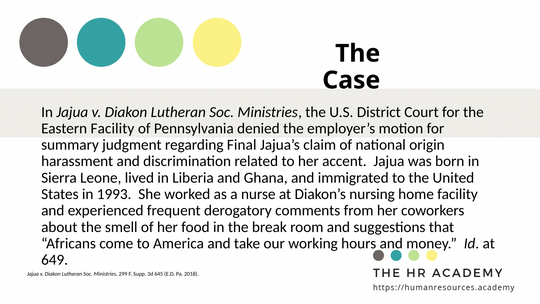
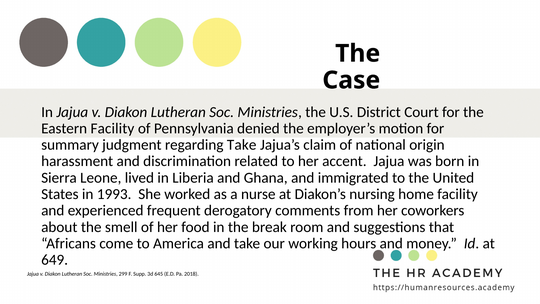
regarding Final: Final -> Take (242, 145)
